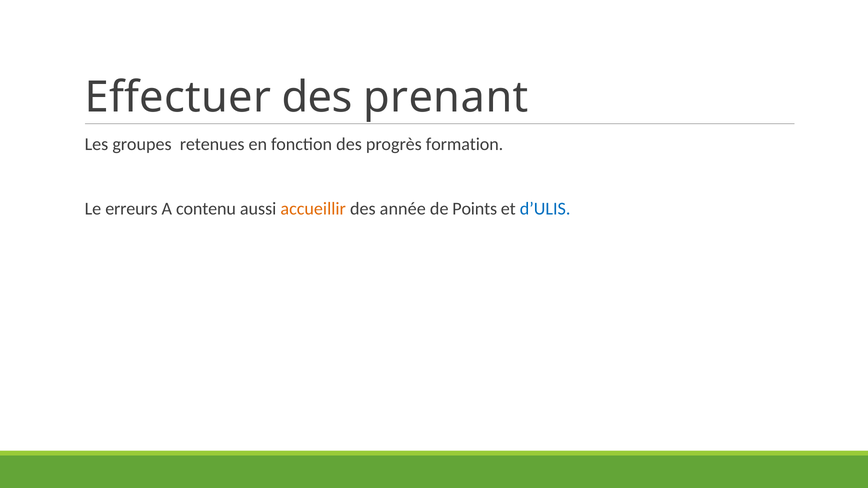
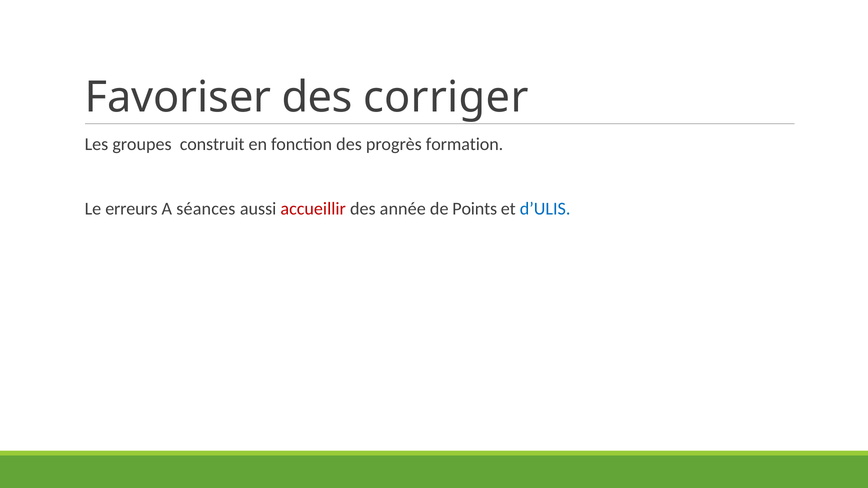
Effectuer: Effectuer -> Favoriser (178, 97)
prenant: prenant -> corriger (446, 97)
retenues: retenues -> construit (212, 144)
contenu: contenu -> séances (206, 209)
accueillir colour: orange -> red (313, 209)
